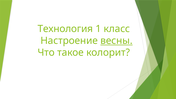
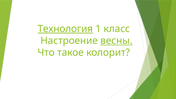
Технология underline: none -> present (65, 29)
